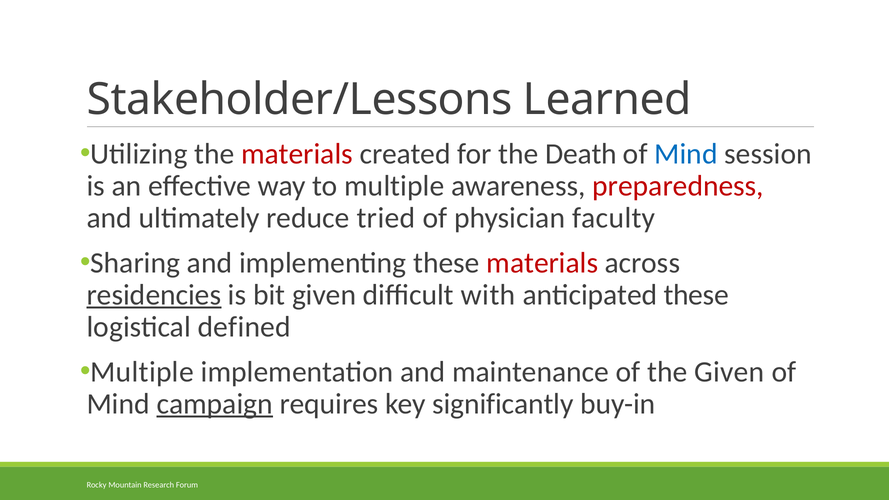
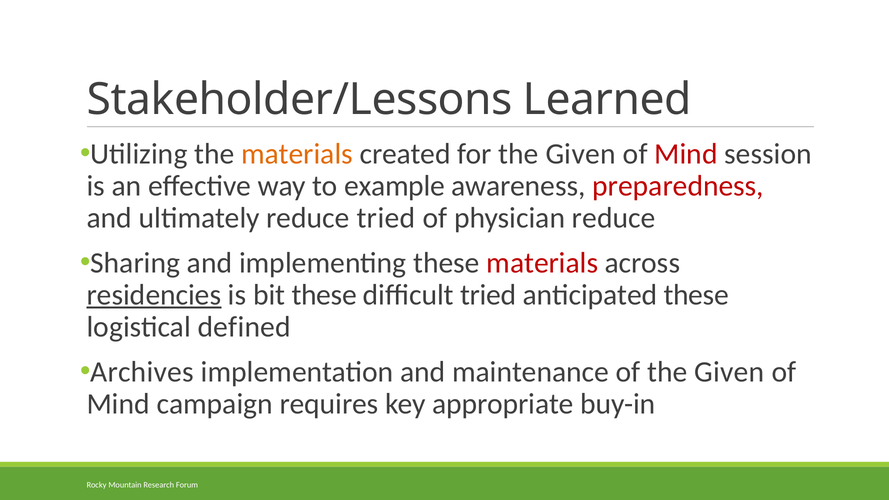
materials colour: red -> orange (297, 154)
for the Death: Death -> Given (581, 154)
Mind colour: blue -> red (686, 154)
to multiple: multiple -> example (395, 186)
physician faculty: faculty -> reduce (614, 218)
bit given: given -> these (324, 295)
difficult with: with -> tried (488, 295)
Multiple: Multiple -> Archives (142, 372)
campaign underline: present -> none (215, 404)
significantly: significantly -> appropriate (503, 404)
